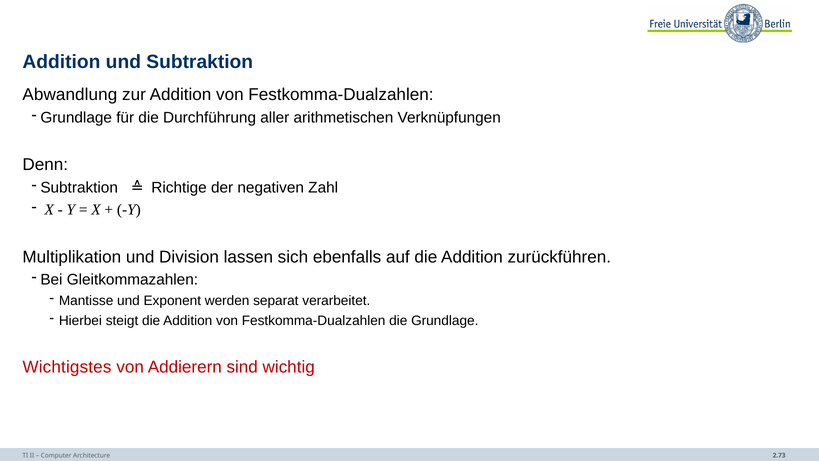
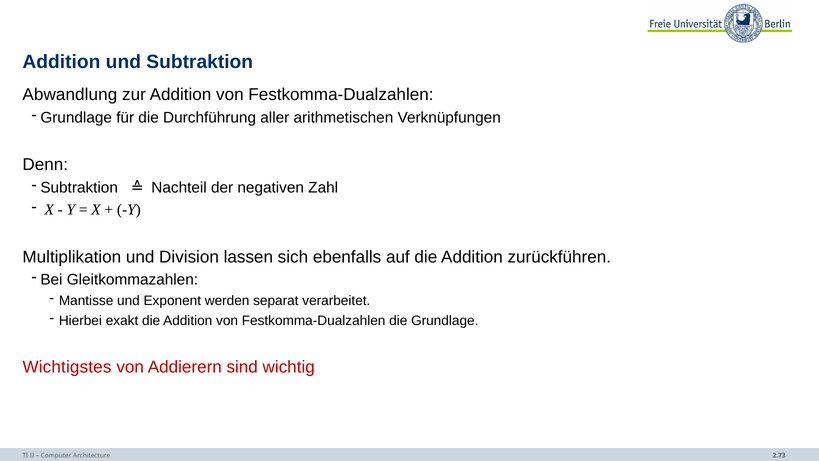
Richtige: Richtige -> Nachteil (179, 188)
steigt: steigt -> exakt (122, 320)
